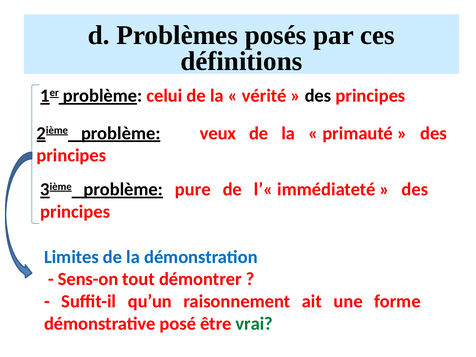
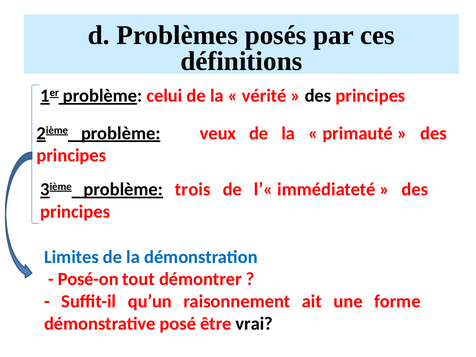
pure: pure -> trois (193, 189)
Sens-on: Sens-on -> Posé-on (88, 279)
vrai colour: green -> black (254, 324)
